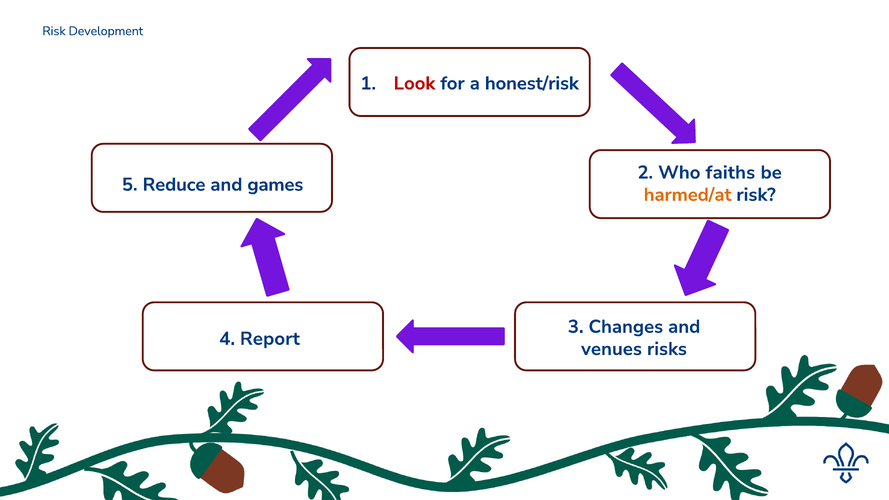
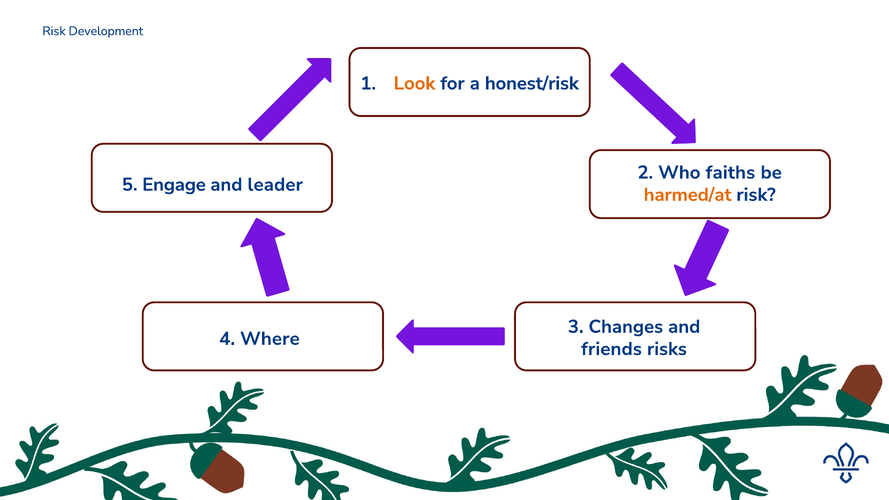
Look colour: red -> orange (414, 83)
Reduce: Reduce -> Engage (174, 185)
games: games -> leader (275, 185)
Report: Report -> Where (270, 339)
venues: venues -> friends (611, 349)
